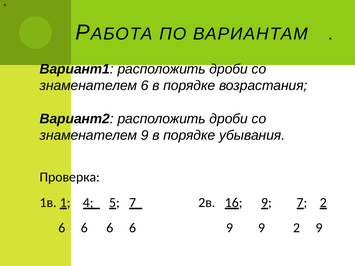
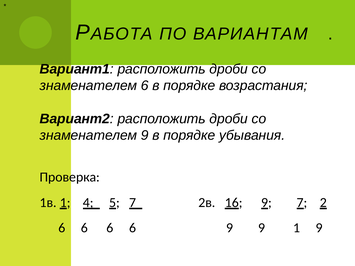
9 2: 2 -> 1 (297, 228)
